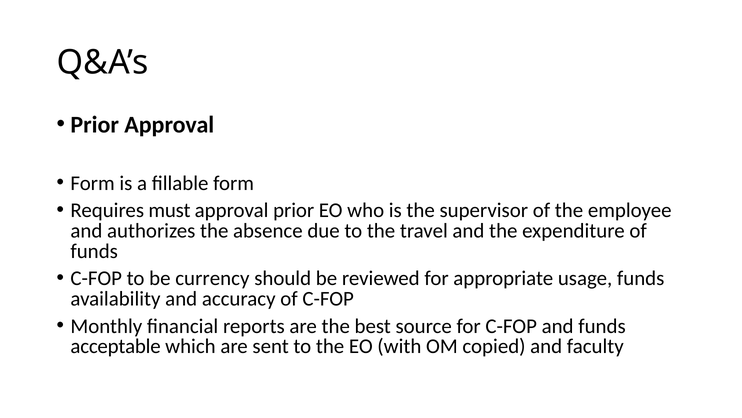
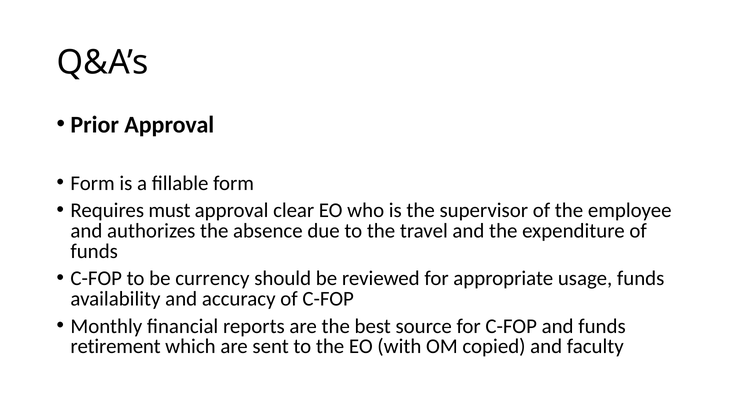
approval prior: prior -> clear (294, 210)
acceptable: acceptable -> retirement (116, 346)
